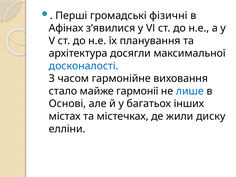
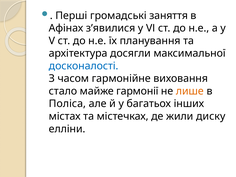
фізичні: фізичні -> заняття (169, 16)
лише colour: blue -> orange (190, 91)
Основі: Основі -> Поліса (67, 104)
